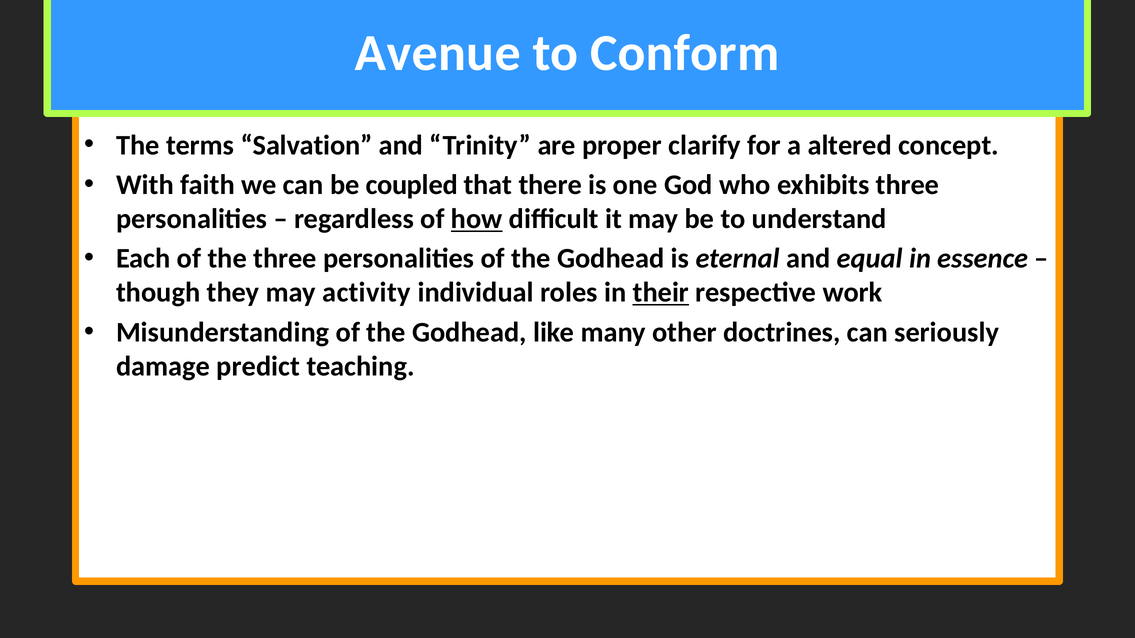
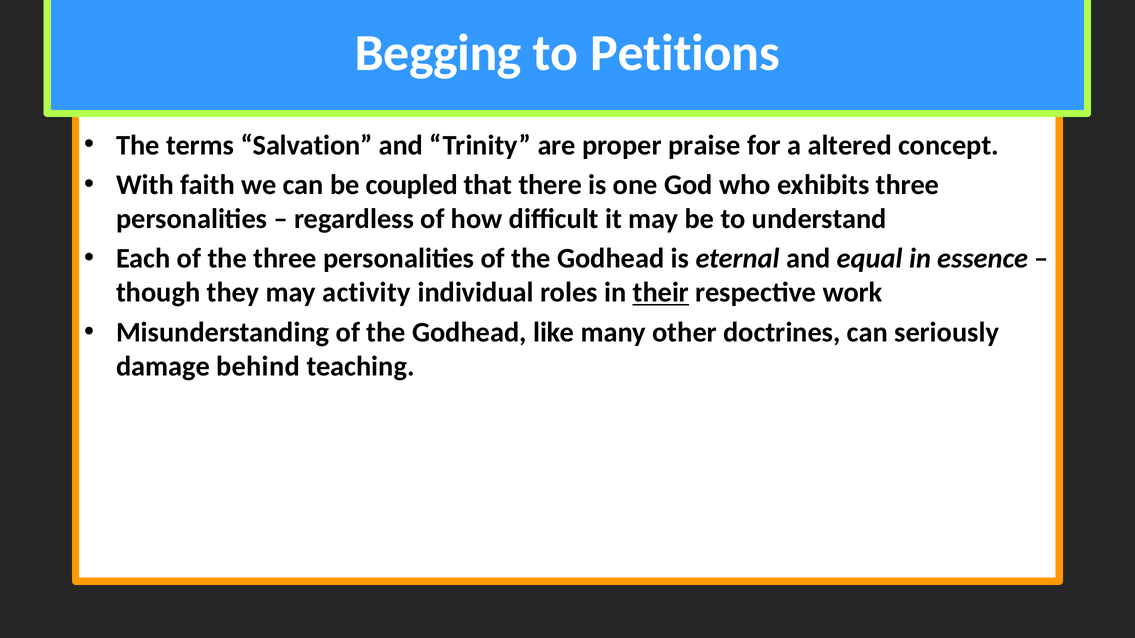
Avenue: Avenue -> Begging (438, 53)
Conform: Conform -> Petitions (685, 53)
clarify: clarify -> praise (704, 145)
how underline: present -> none (477, 219)
predict: predict -> behind (258, 367)
